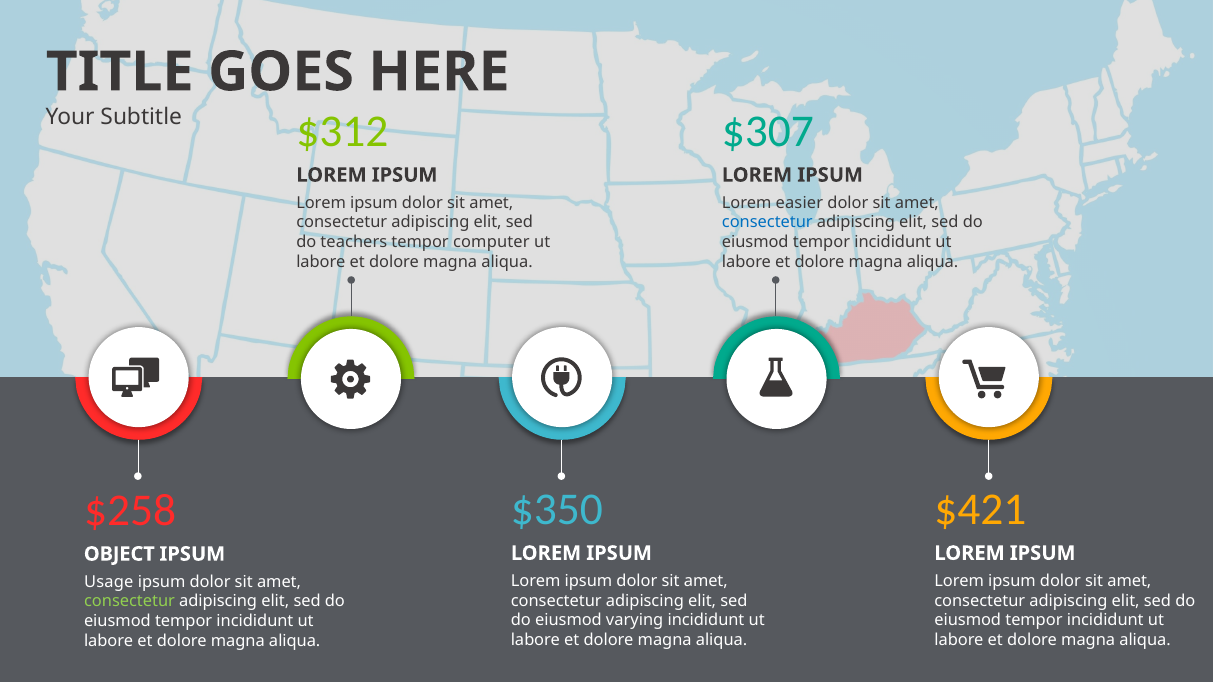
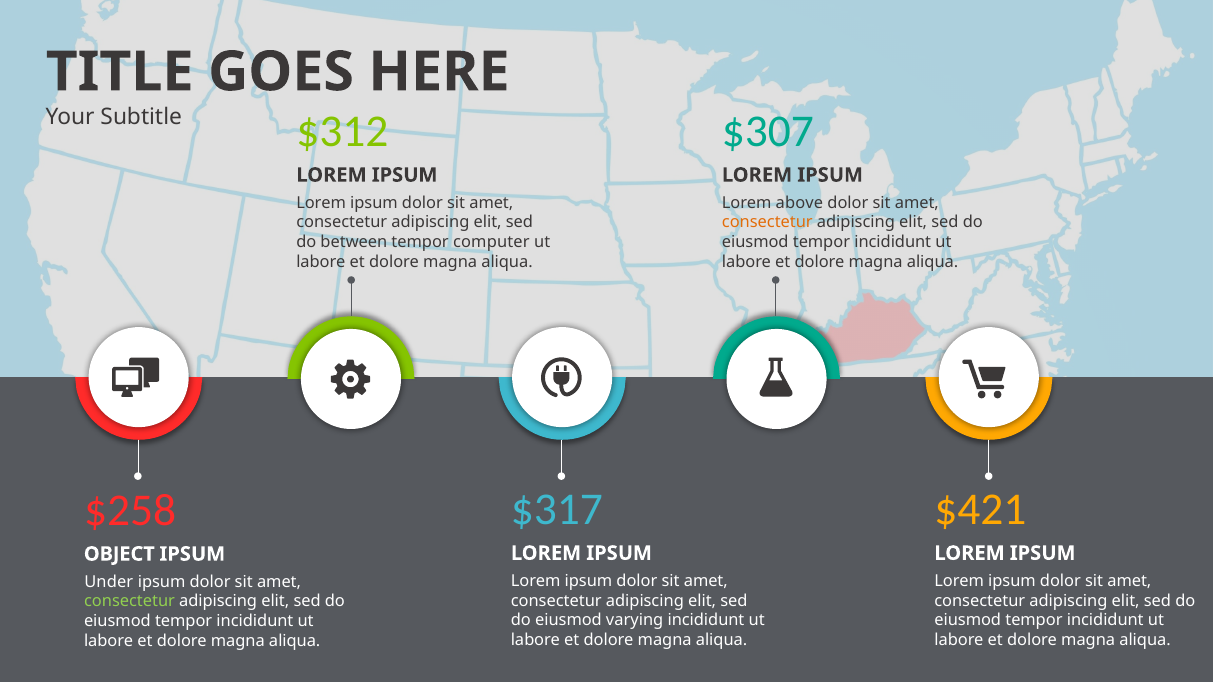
easier: easier -> above (799, 203)
consectetur colour: blue -> orange (767, 223)
teachers: teachers -> between (354, 242)
$350: $350 -> $317 (557, 510)
Usage: Usage -> Under (109, 582)
